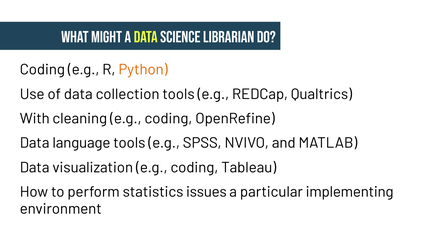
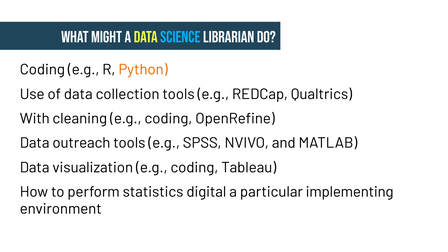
SCIENCE colour: white -> light blue (180, 37)
language: language -> outreach (81, 143)
issues: issues -> digital (206, 192)
